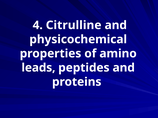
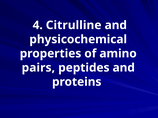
leads: leads -> pairs (38, 68)
